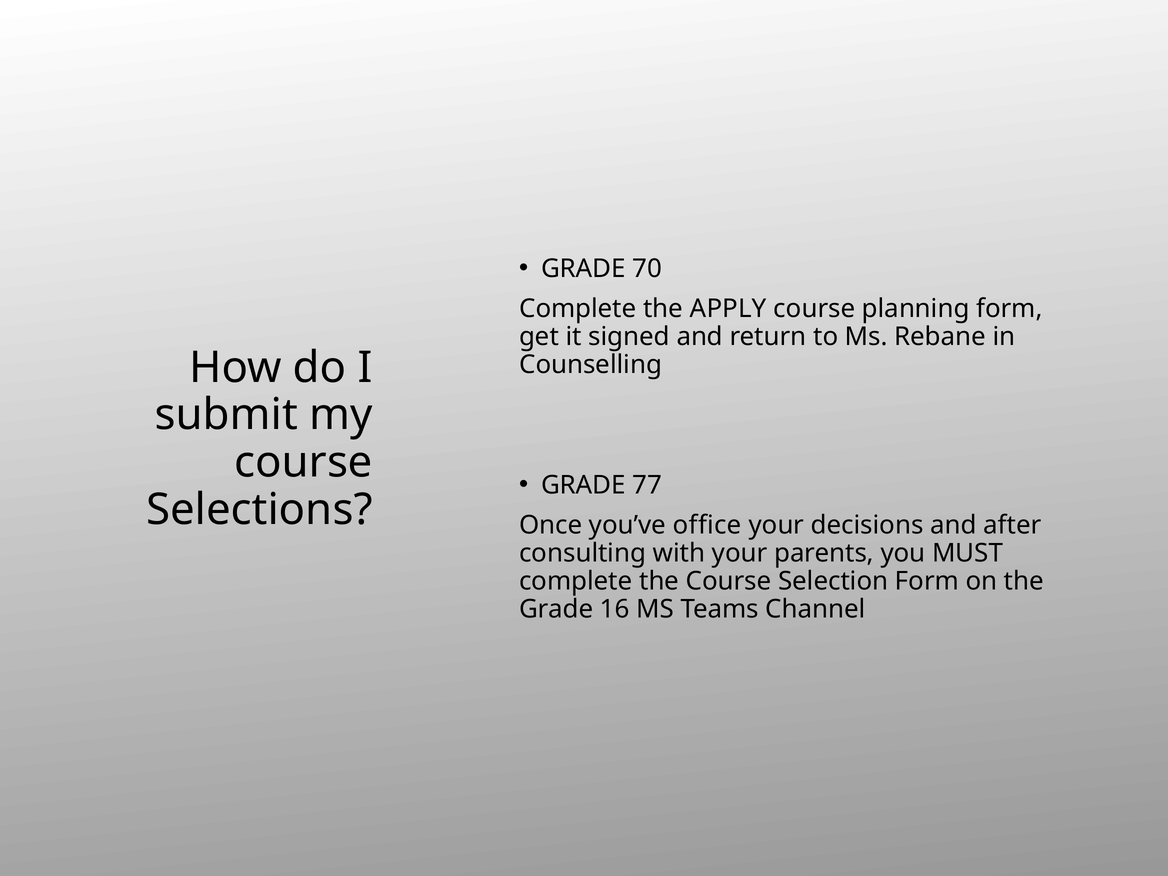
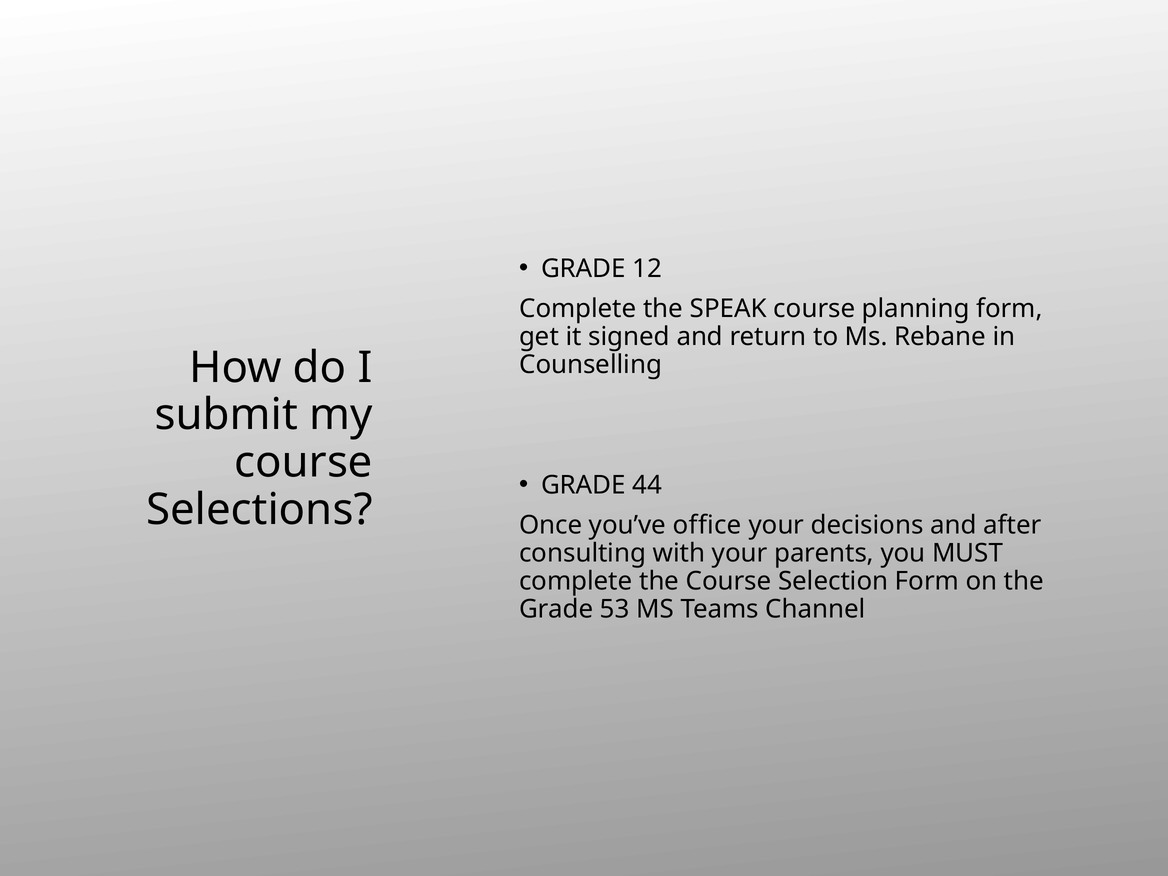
70: 70 -> 12 (647, 269)
APPLY: APPLY -> SPEAK (728, 309)
77: 77 -> 44 (647, 485)
16: 16 -> 53 (615, 609)
